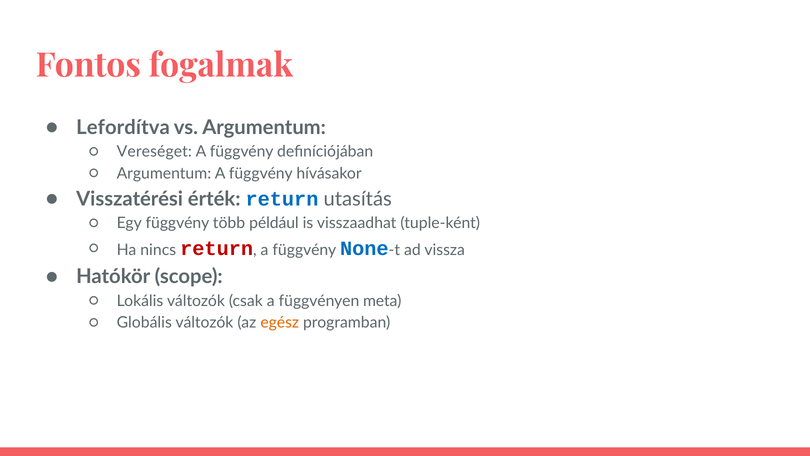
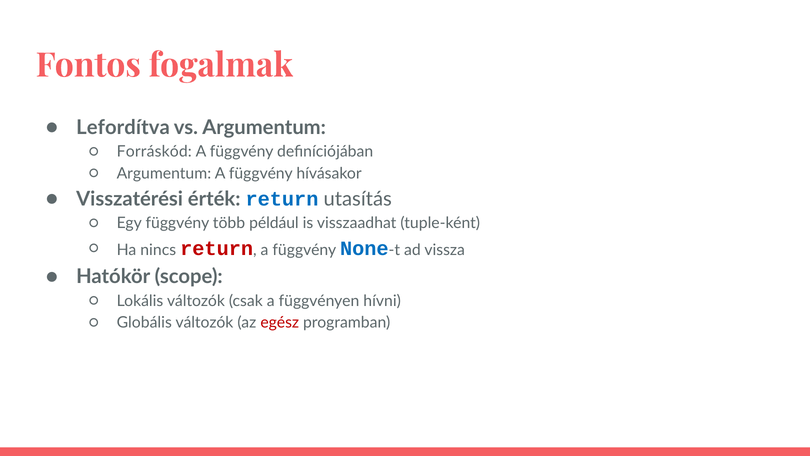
Vereséget: Vereséget -> Forráskód (154, 152)
meta: meta -> hívni (382, 301)
egész colour: orange -> red (280, 322)
